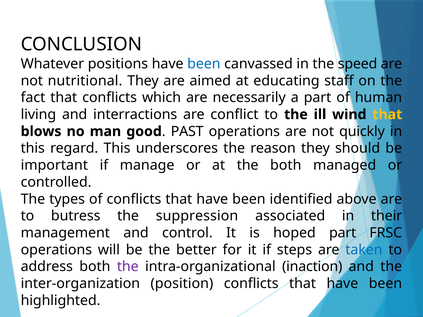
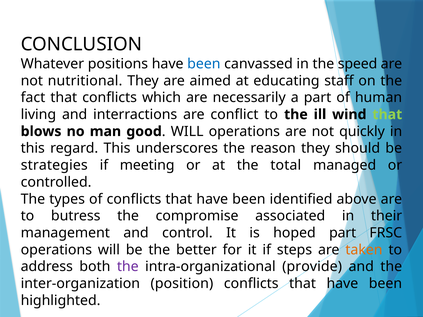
that colour: yellow -> light green (387, 115)
PAST: PAST -> WILL (187, 132)
important: important -> strategies (54, 165)
manage: manage -> meeting (147, 165)
the both: both -> total (286, 165)
suppression: suppression -> compromise (197, 216)
taken colour: blue -> orange (364, 250)
inaction: inaction -> provide (312, 267)
